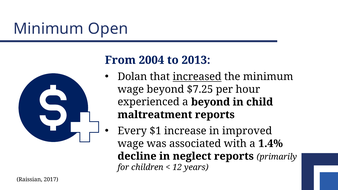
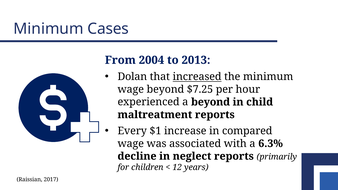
Open: Open -> Cases (108, 29)
improved: improved -> compared (247, 131)
1.4%: 1.4% -> 6.3% (271, 144)
